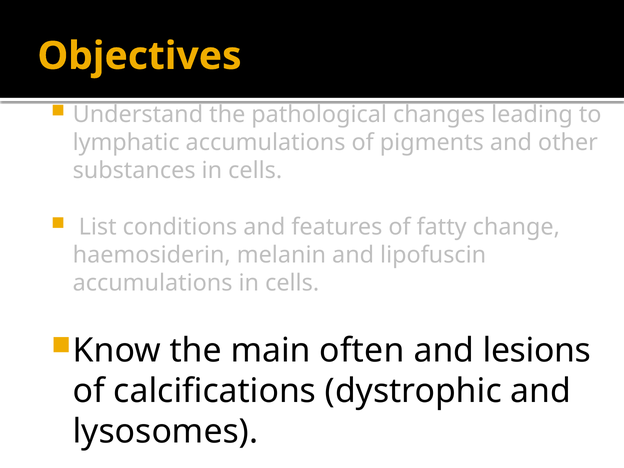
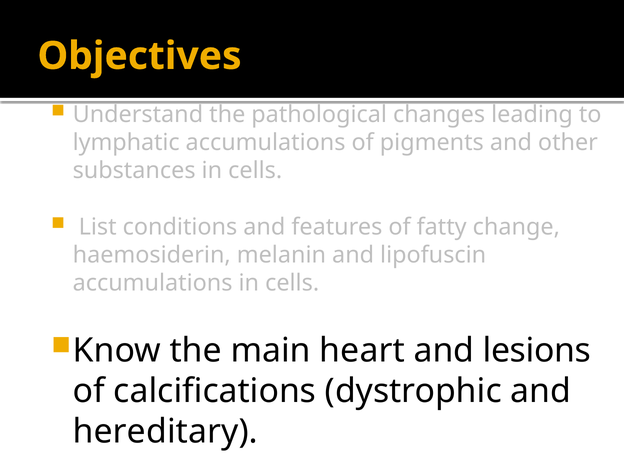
often: often -> heart (362, 350)
lysosomes: lysosomes -> hereditary (165, 432)
